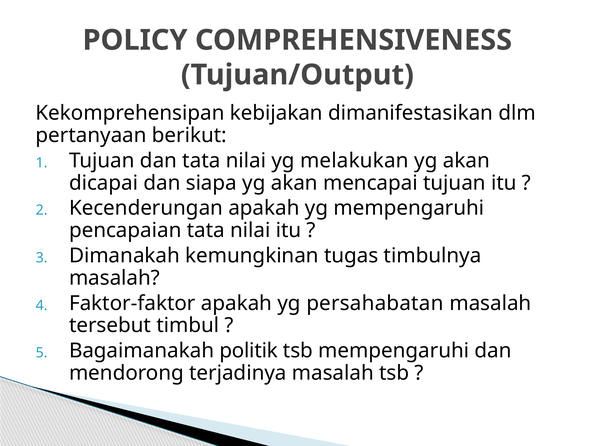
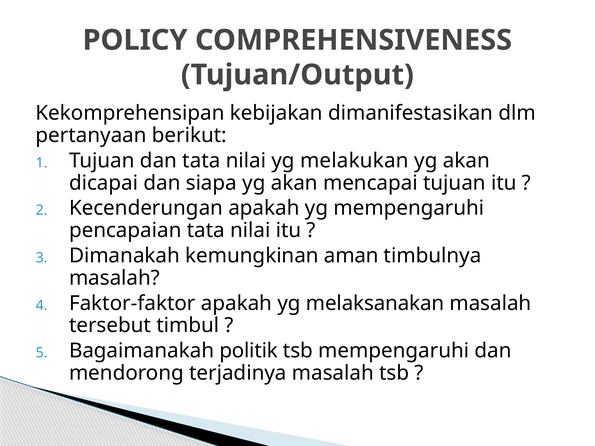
tugas: tugas -> aman (351, 256)
persahabatan: persahabatan -> melaksanakan (375, 303)
